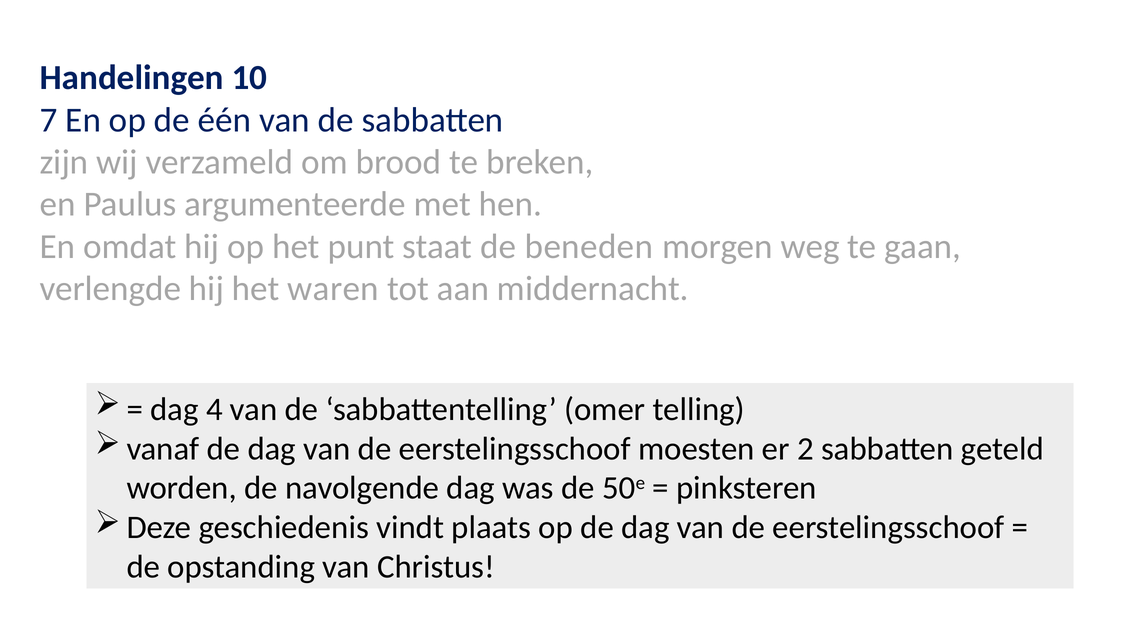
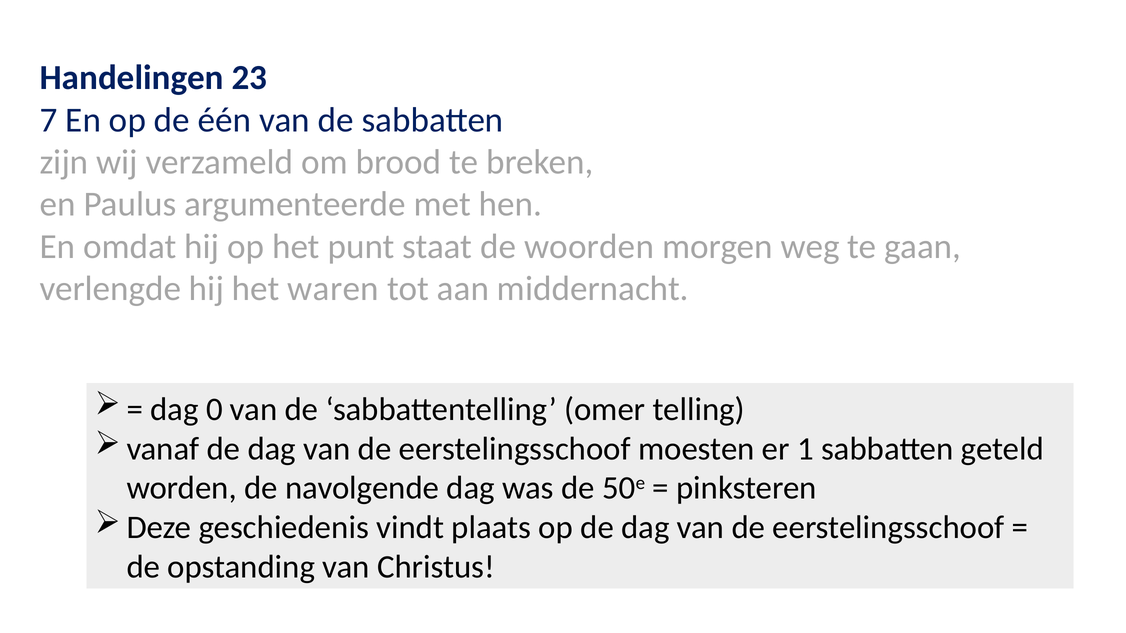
10: 10 -> 23 (249, 78)
beneden: beneden -> woorden (589, 247)
4: 4 -> 0 (214, 410)
2: 2 -> 1 (805, 449)
